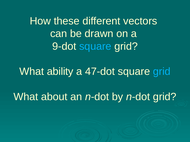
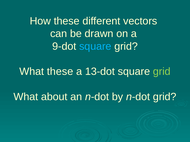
What ability: ability -> these (60, 72)
47-dot: 47-dot -> 13-dot (100, 72)
grid colour: light blue -> light green (162, 72)
